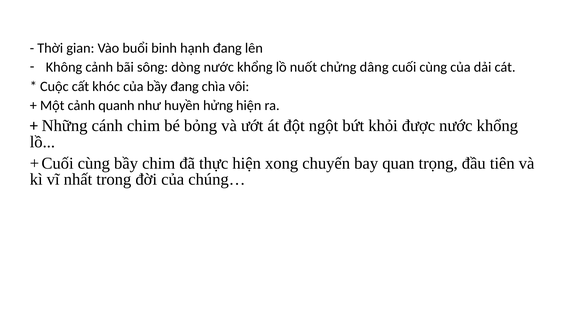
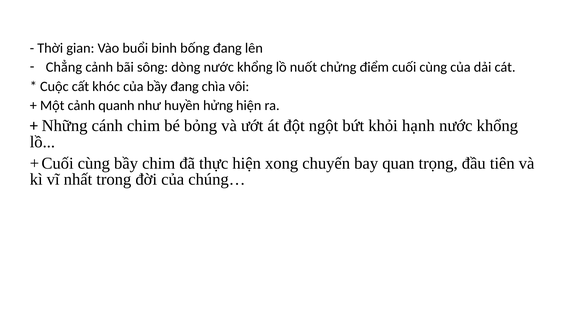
hạnh: hạnh -> bống (195, 48)
Không: Không -> Chẳng (64, 67)
dâng: dâng -> điểm (374, 67)
được: được -> hạnh (418, 126)
